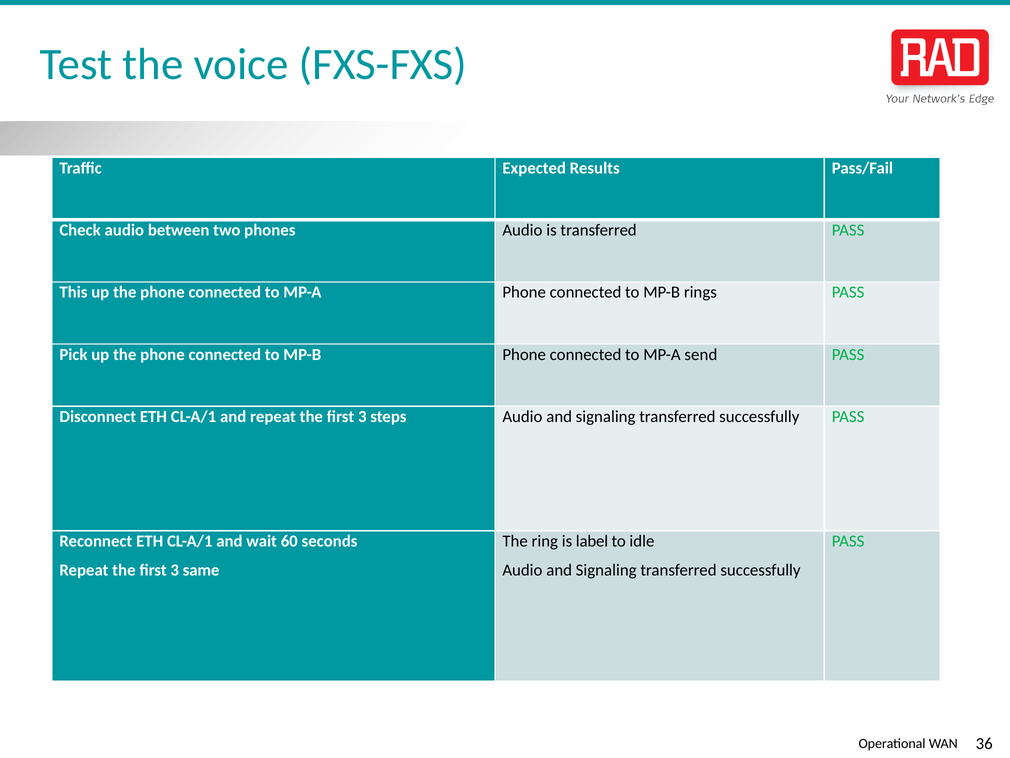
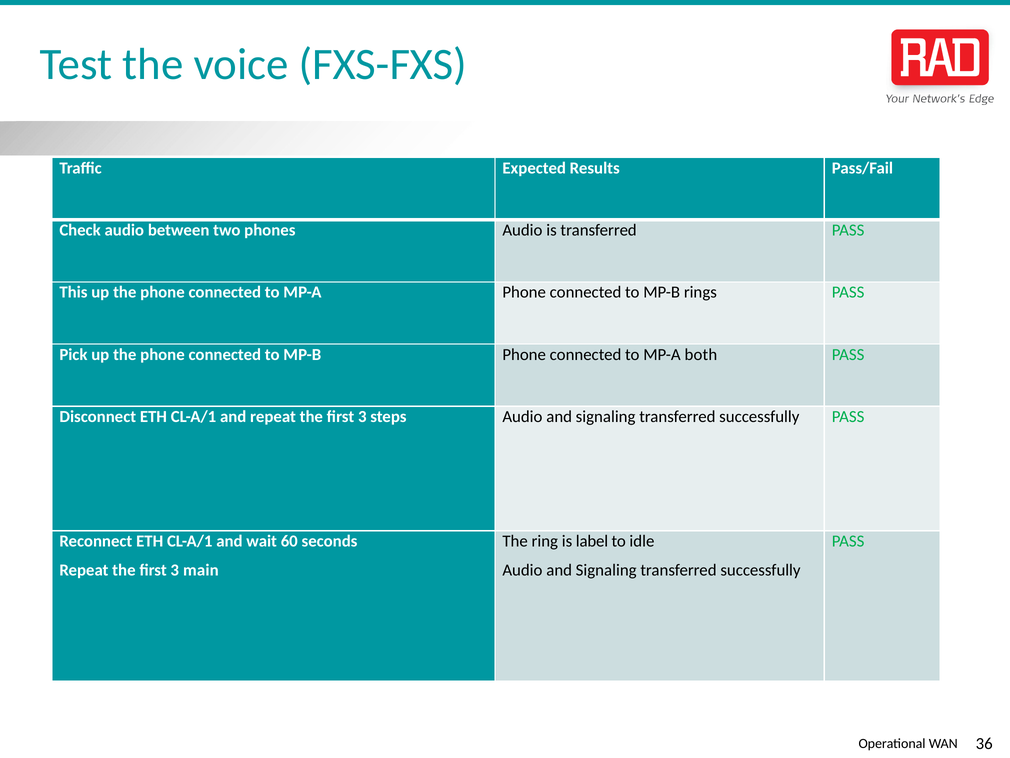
send: send -> both (701, 354)
same: same -> main (201, 570)
